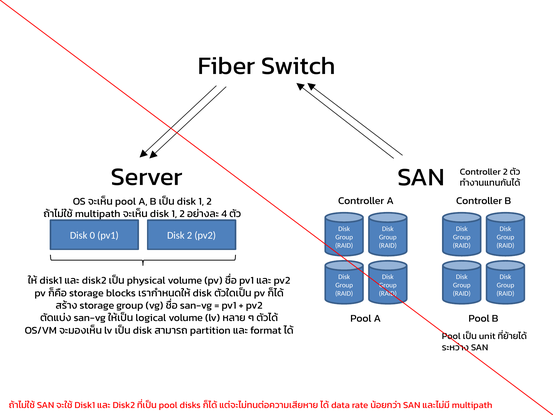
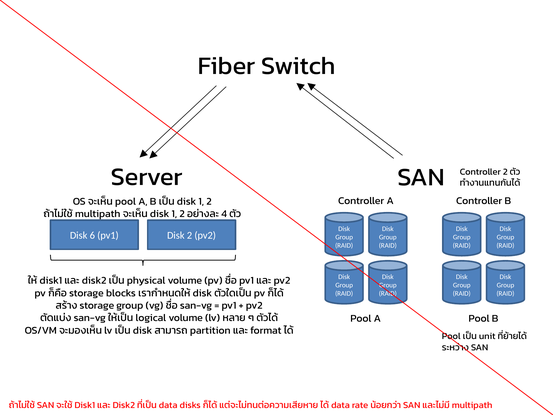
0: 0 -> 6 (92, 235)
pool: pool -> data (168, 405)
